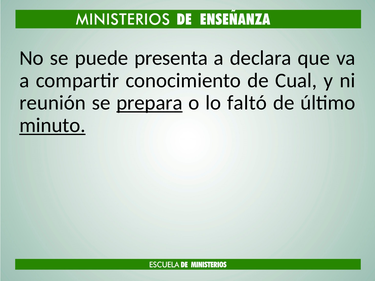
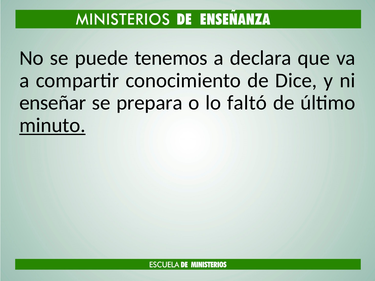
presenta: presenta -> tenemos (171, 58)
Cual: Cual -> Dice (296, 80)
reunión: reunión -> enseñar (53, 103)
prepara underline: present -> none (149, 103)
